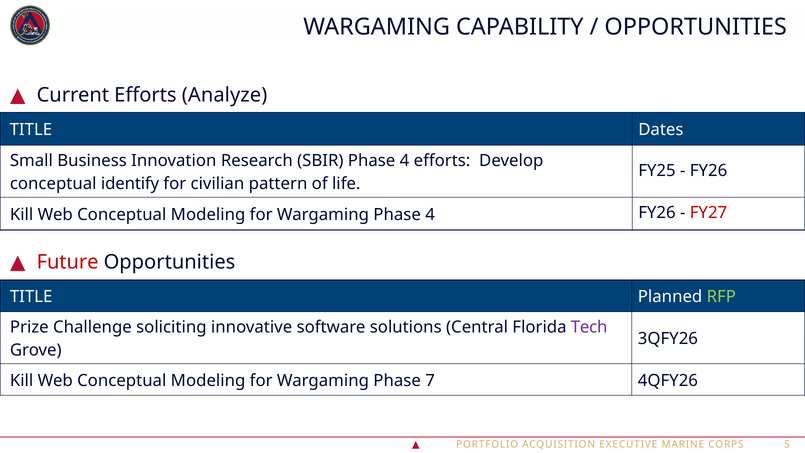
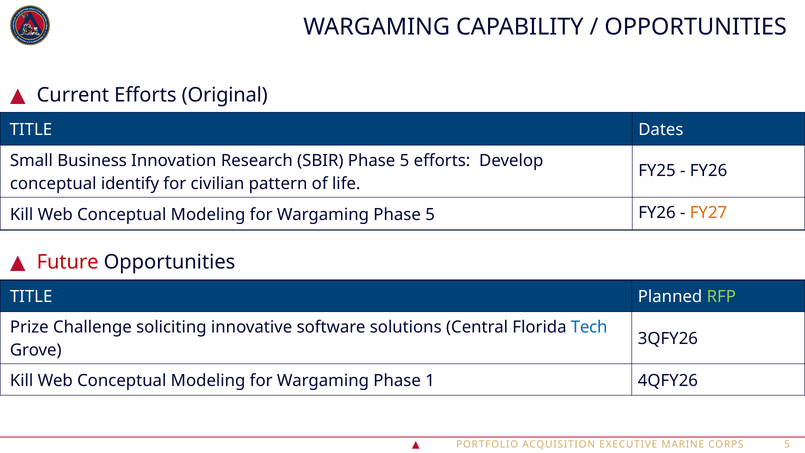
Analyze: Analyze -> Original (225, 95)
SBIR Phase 4: 4 -> 5 (405, 161)
Wargaming Phase 4: 4 -> 5 (430, 215)
FY27 colour: red -> orange (708, 213)
Tech colour: purple -> blue (589, 327)
7: 7 -> 1 (430, 380)
